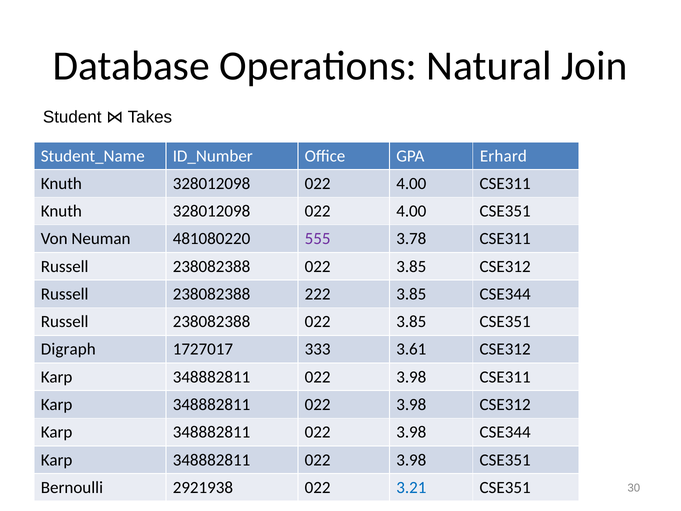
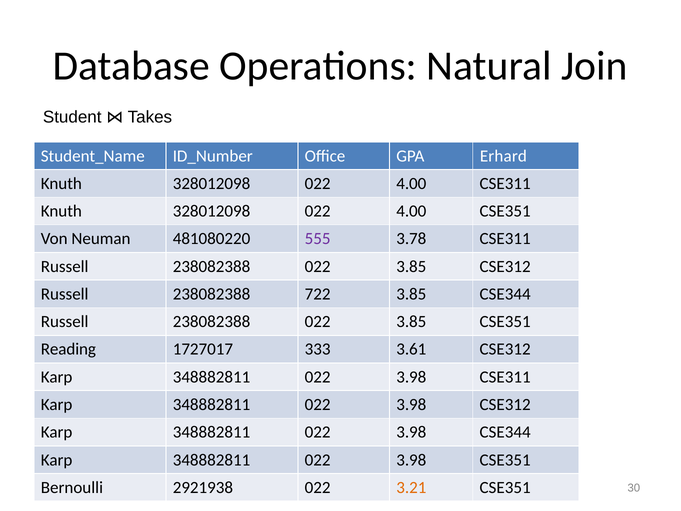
222: 222 -> 722 (318, 294)
Digraph: Digraph -> Reading (68, 349)
3.21 colour: blue -> orange (411, 487)
